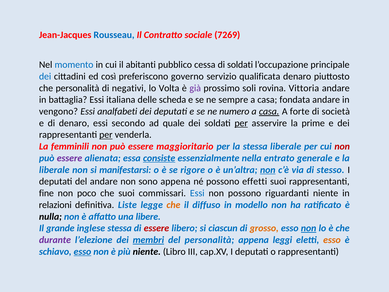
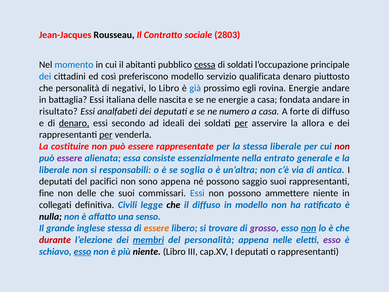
Rousseau colour: blue -> black (114, 35)
7269: 7269 -> 2803 (227, 35)
cessa underline: none -> present (205, 65)
preferiscono governo: governo -> modello (187, 76)
lo Volta: Volta -> Libro (169, 88)
già colour: purple -> blue (195, 88)
soli: soli -> egli (249, 88)
rovina Vittoria: Vittoria -> Energie (304, 88)
scheda: scheda -> nascita (173, 100)
ne sempre: sempre -> energie (233, 100)
vengono: vengono -> risultato (58, 111)
casa underline: present -> none (269, 111)
di società: società -> diffuso (336, 111)
denaro underline: none -> present (74, 123)
quale: quale -> ideali (174, 123)
prime: prime -> allora (313, 123)
femminili: femminili -> costituire (70, 146)
maggioritario: maggioritario -> rappresentate (185, 146)
consiste underline: present -> none (159, 158)
manifestarsi: manifestarsi -> responsabili (125, 170)
rigore: rigore -> soglia (193, 170)
non underline: present -> none (268, 170)
stesso: stesso -> antica (331, 170)
del andare: andare -> pacifici (104, 181)
effetti: effetti -> saggio (255, 181)
non poco: poco -> delle (87, 193)
riguardanti: riguardanti -> ammettere (287, 193)
relazioni: relazioni -> collegati (55, 205)
Liste: Liste -> Civili (127, 205)
che colour: orange -> black (173, 205)
libere: libere -> senso (148, 216)
essere colour: red -> orange (156, 228)
ciascun: ciascun -> trovare (223, 228)
grosso colour: orange -> purple (264, 228)
durante colour: purple -> red (55, 240)
leggi: leggi -> nelle (282, 240)
esso colour: orange -> purple (332, 240)
